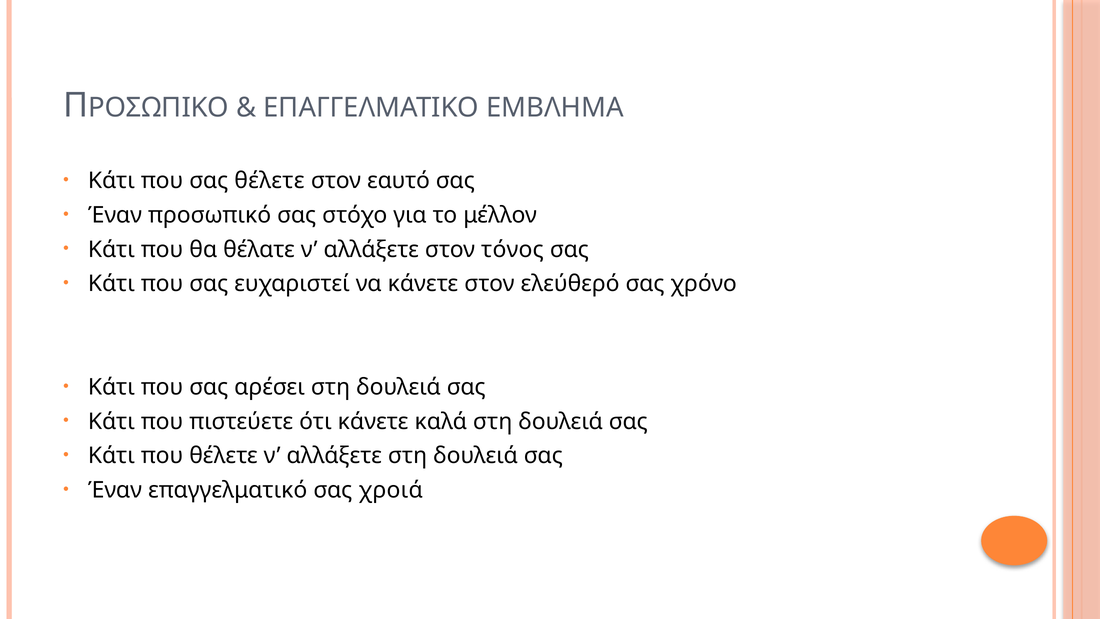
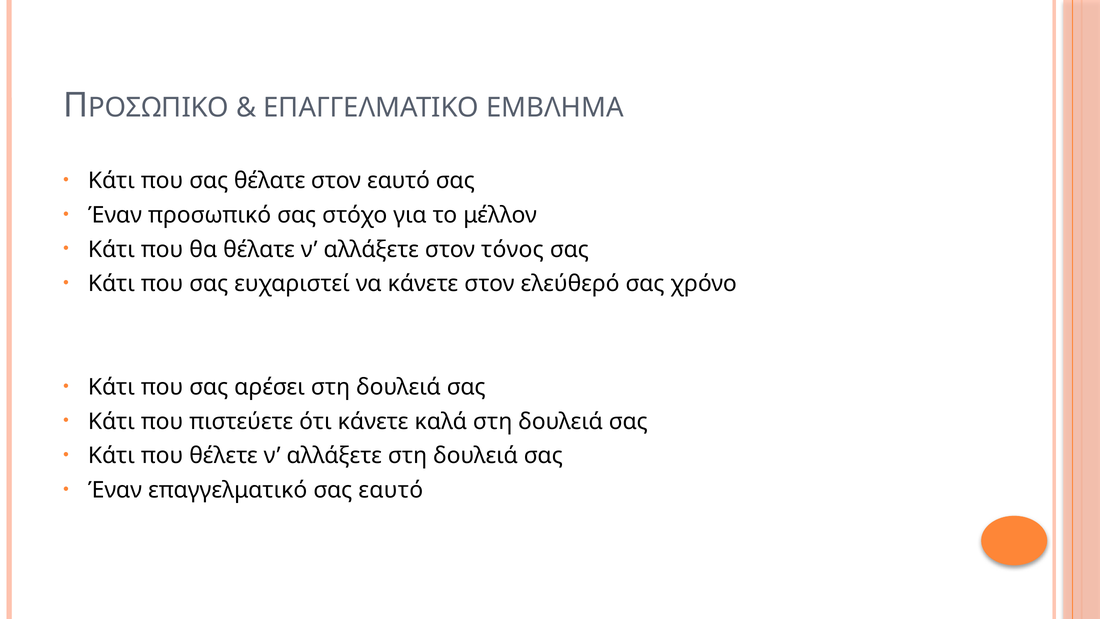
σας θέλετε: θέλετε -> θέλατε (270, 181)
σας χροιά: χροιά -> εαυτό (391, 490)
